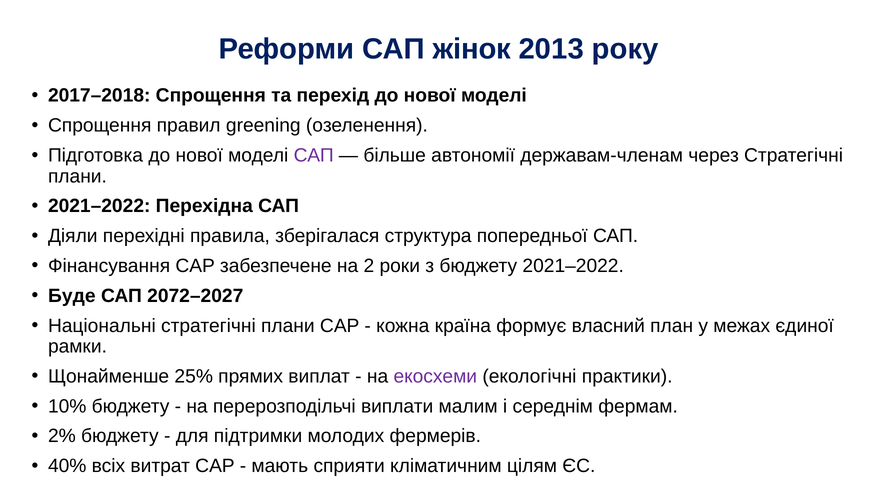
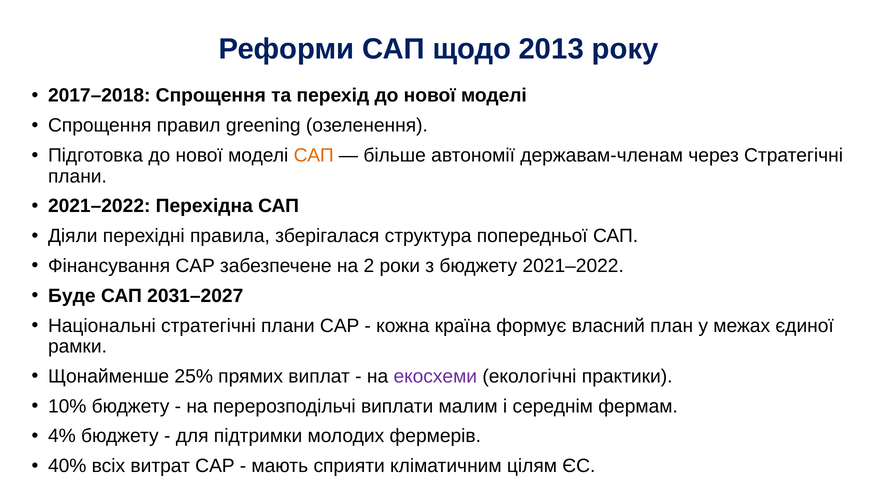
жінок: жінок -> щодо (472, 49)
САП colour: purple -> orange (314, 155)
2072–2027: 2072–2027 -> 2031–2027 (195, 296)
2%: 2% -> 4% (62, 436)
